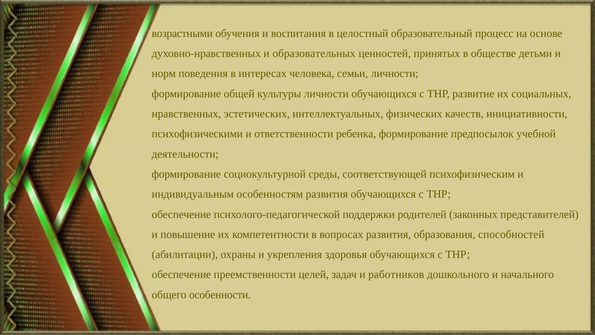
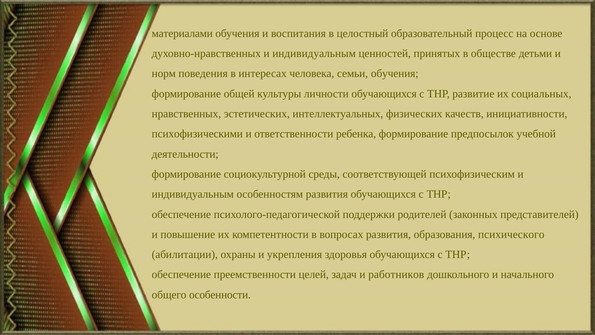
возрастными: возрастными -> материалами (182, 33)
духовно-нравственных и образовательных: образовательных -> индивидуальным (314, 53)
семьи личности: личности -> обучения (395, 74)
способностей: способностей -> психического (511, 234)
